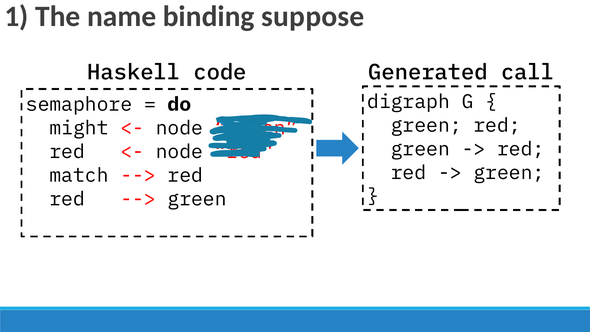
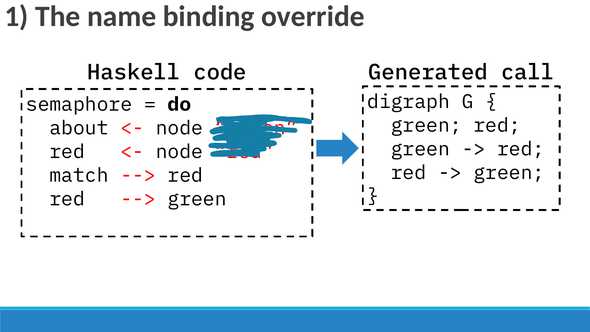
suppose: suppose -> override (313, 17)
might: might -> about (79, 128)
